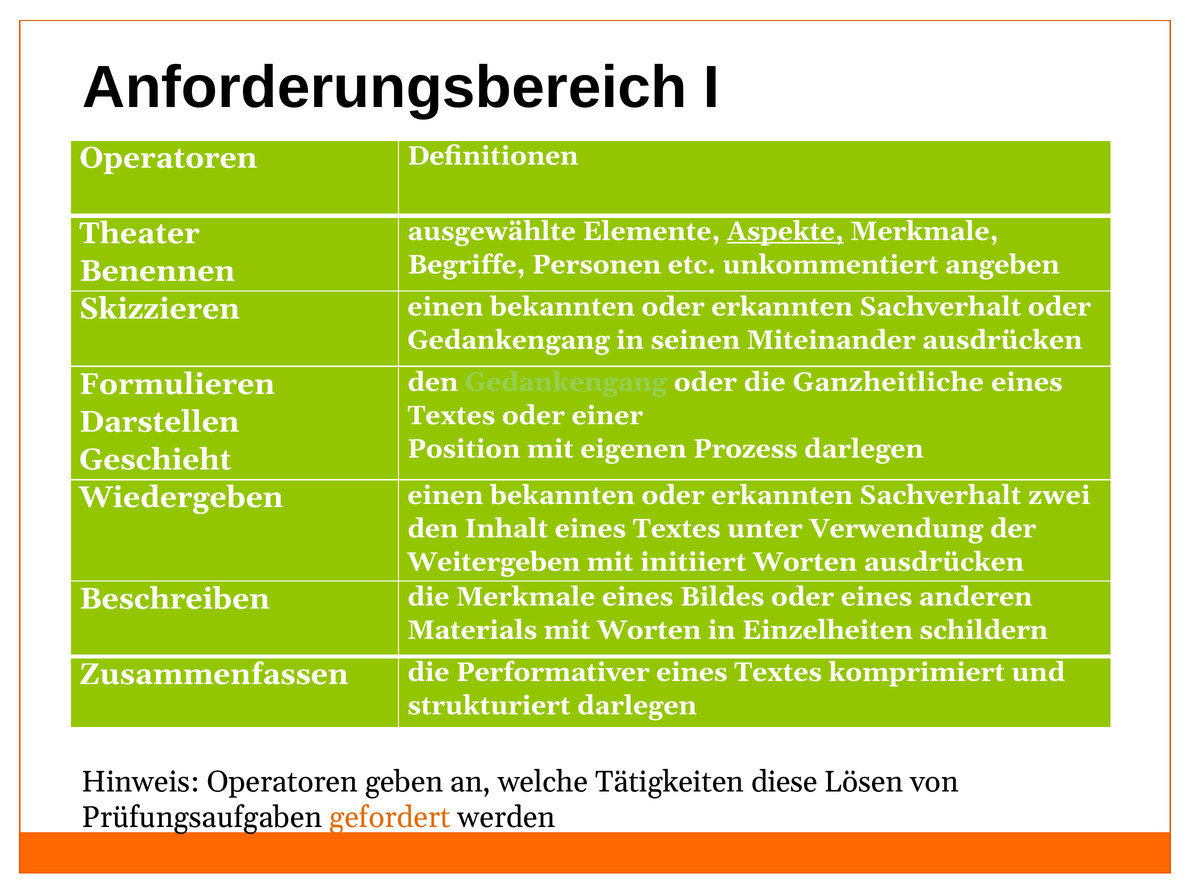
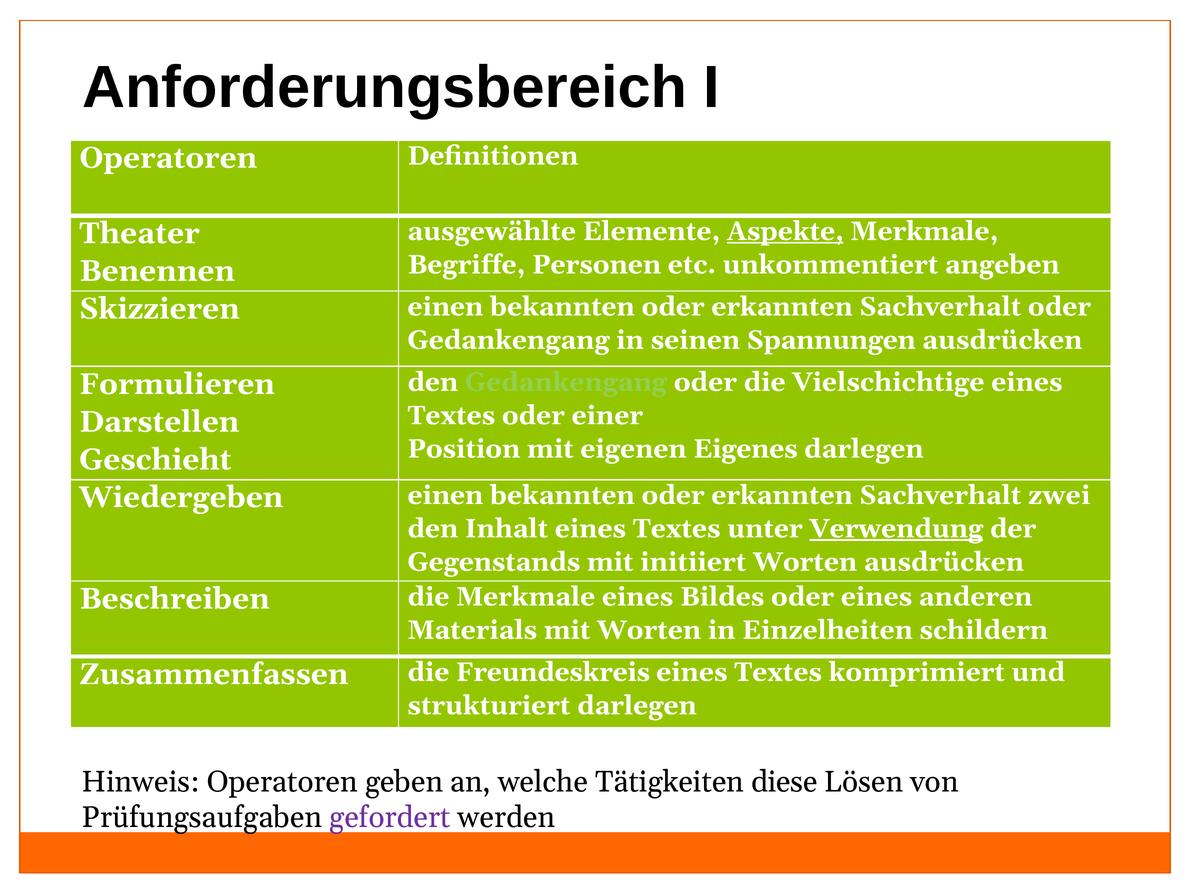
Miteinander: Miteinander -> Spannungen (831, 340)
Ganzheitliche: Ganzheitliche -> Vielschichtige (888, 382)
Prozess: Prozess -> Eigenes (745, 449)
Verwendung underline: none -> present (896, 529)
Weitergeben: Weitergeben -> Gegenstands (494, 562)
Performativer: Performativer -> Freundeskreis (553, 672)
gefordert colour: orange -> purple (390, 818)
